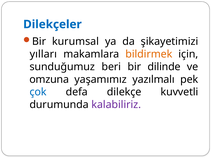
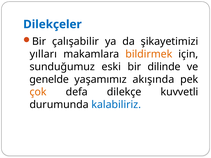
kurumsal: kurumsal -> çalışabilir (76, 42)
beri: beri -> eski (111, 67)
omzuna: omzuna -> genelde (49, 79)
yazılmalı: yazılmalı -> akışında (153, 79)
çok colour: blue -> orange (38, 92)
kalabiliriz colour: purple -> blue (116, 105)
